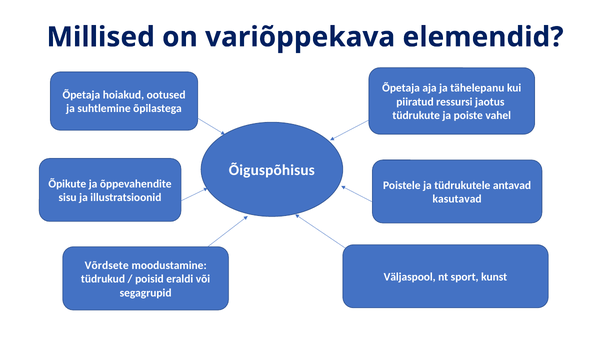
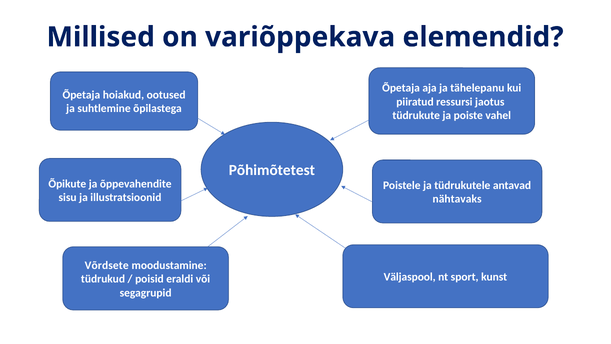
Õiguspõhisus: Õiguspõhisus -> Põhimõtetest (272, 170)
kasutavad: kasutavad -> nähtavaks (457, 199)
